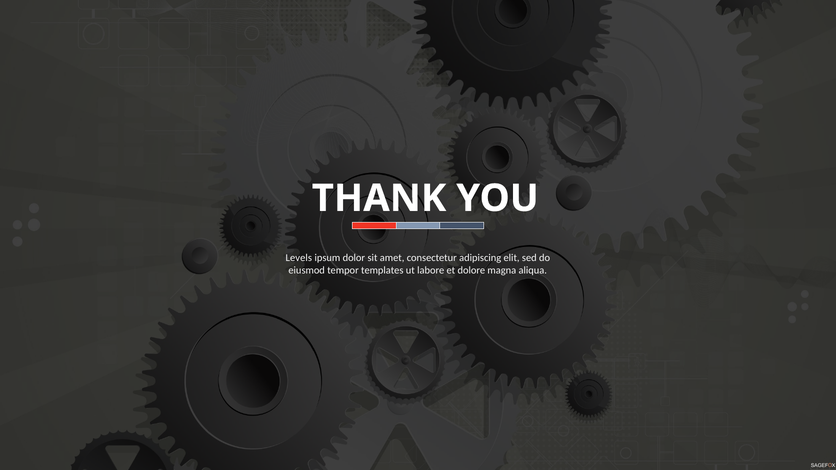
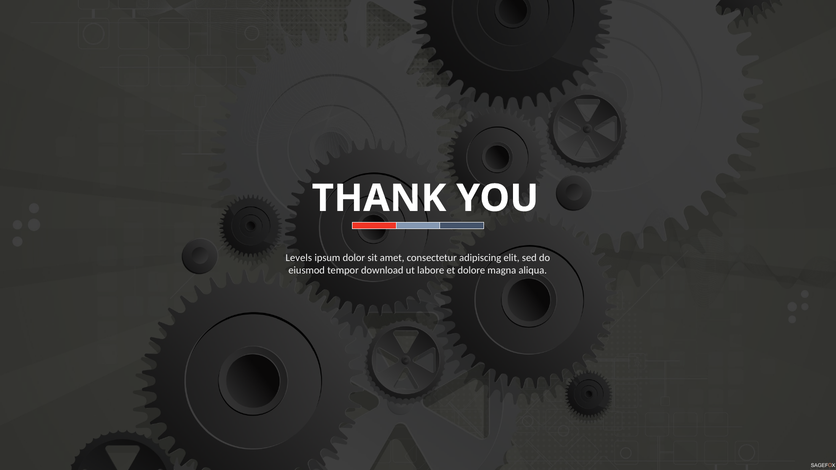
templates: templates -> download (382, 271)
